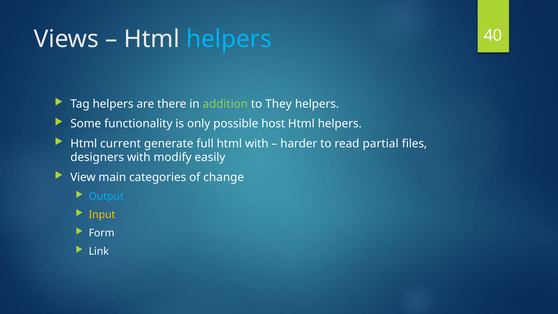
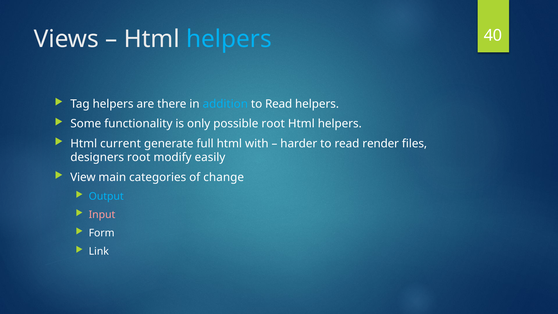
addition colour: light green -> light blue (225, 104)
They: They -> Read (279, 104)
possible host: host -> root (273, 124)
partial: partial -> render (381, 143)
designers with: with -> root (139, 157)
Input colour: yellow -> pink (102, 215)
